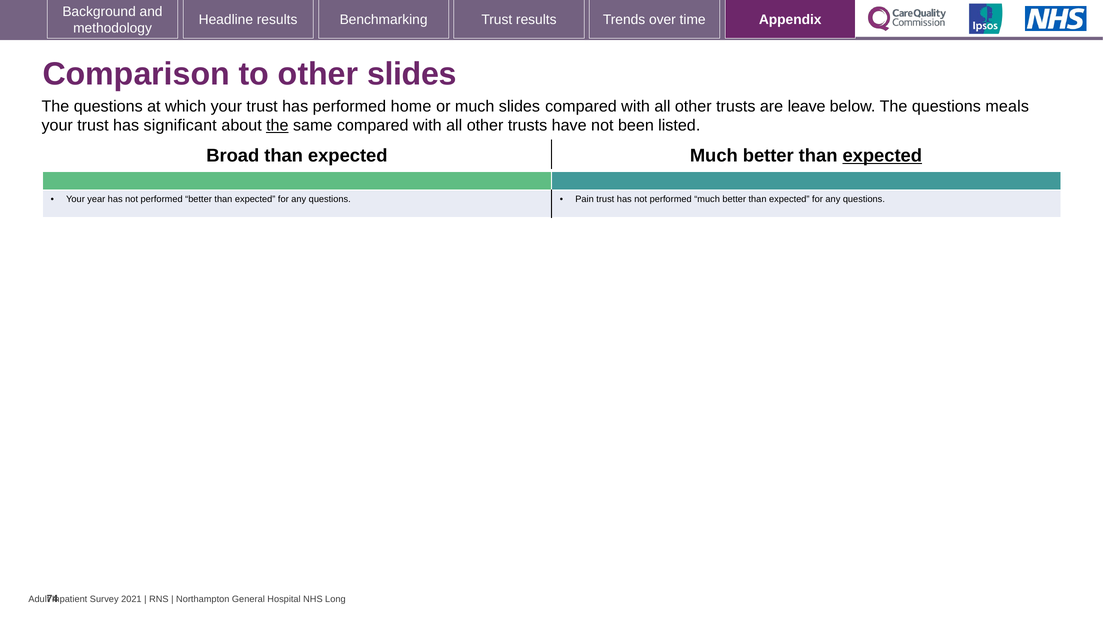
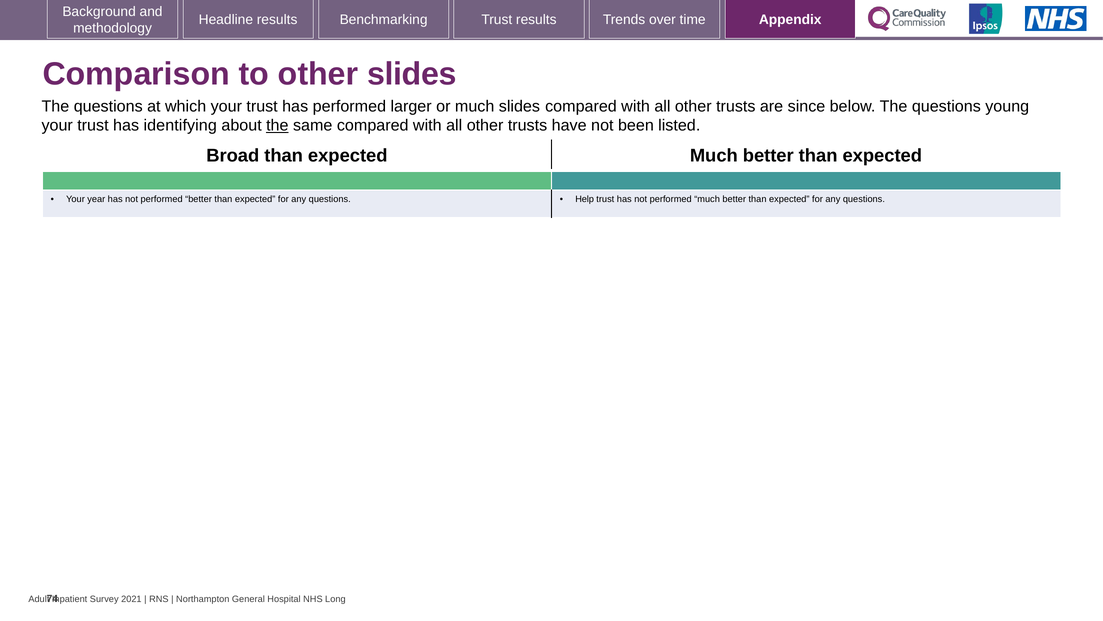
home: home -> larger (411, 106)
leave: leave -> since (806, 106)
meals: meals -> young (1007, 106)
significant: significant -> identifying (180, 126)
expected underline: present -> none (882, 155)
Pain: Pain -> Help (585, 199)
